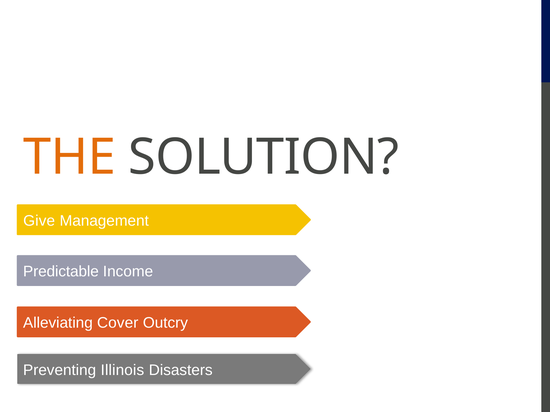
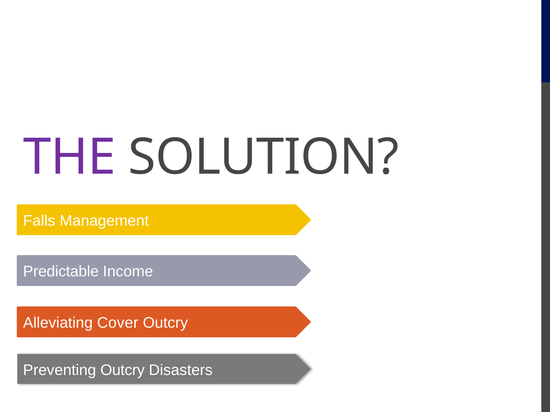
THE colour: orange -> purple (69, 157)
Give: Give -> Falls (39, 221)
Preventing Illinois: Illinois -> Outcry (123, 370)
